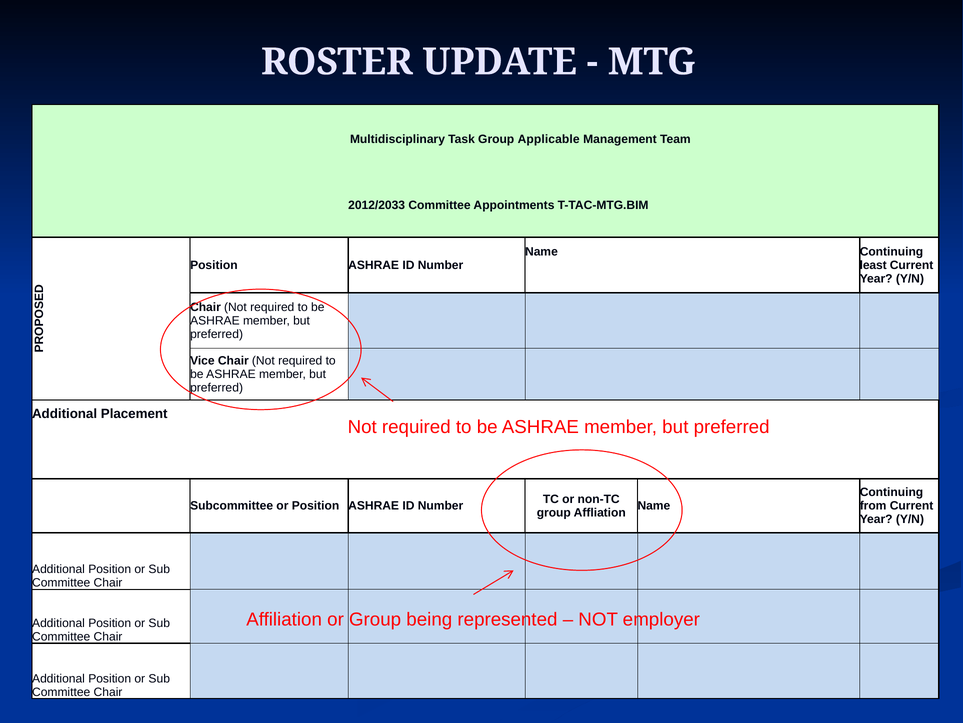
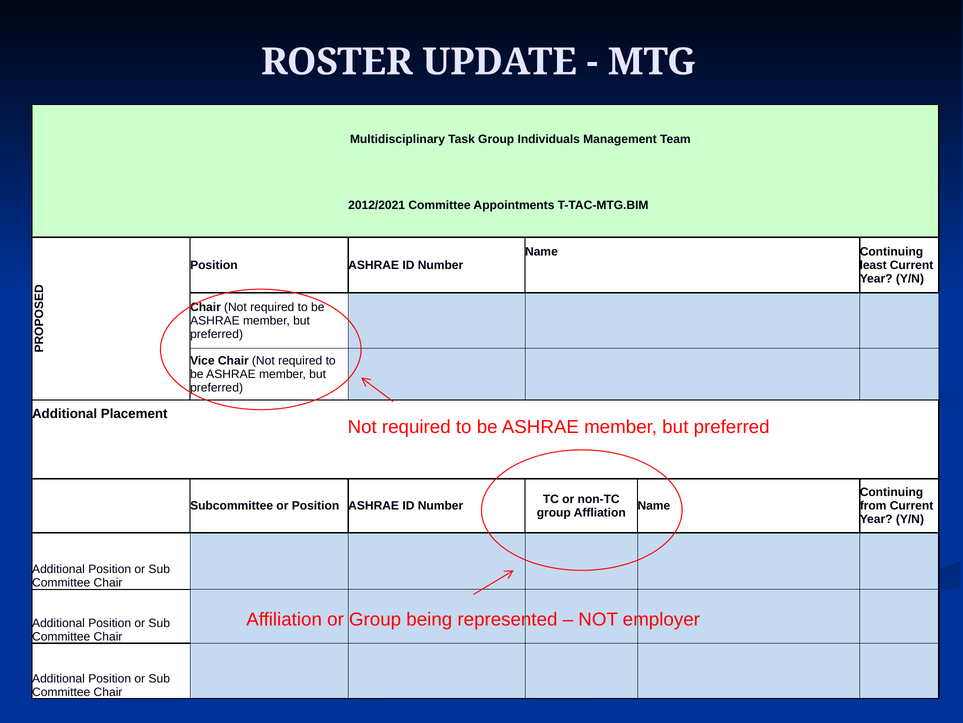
Applicable: Applicable -> Individuals (549, 139)
2012/2033: 2012/2033 -> 2012/2021 (377, 205)
